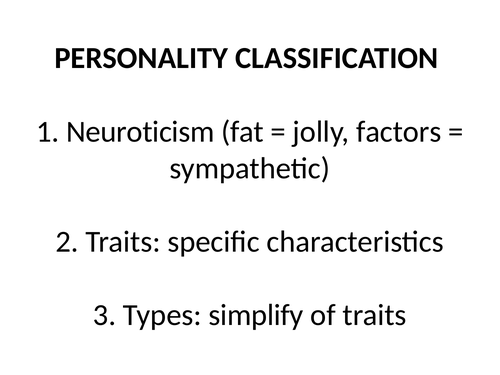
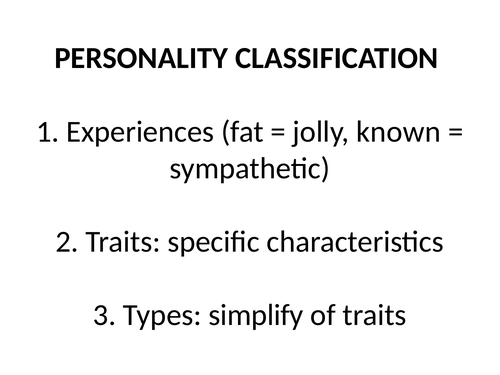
Neuroticism: Neuroticism -> Experiences (140, 132)
factors: factors -> known (399, 132)
